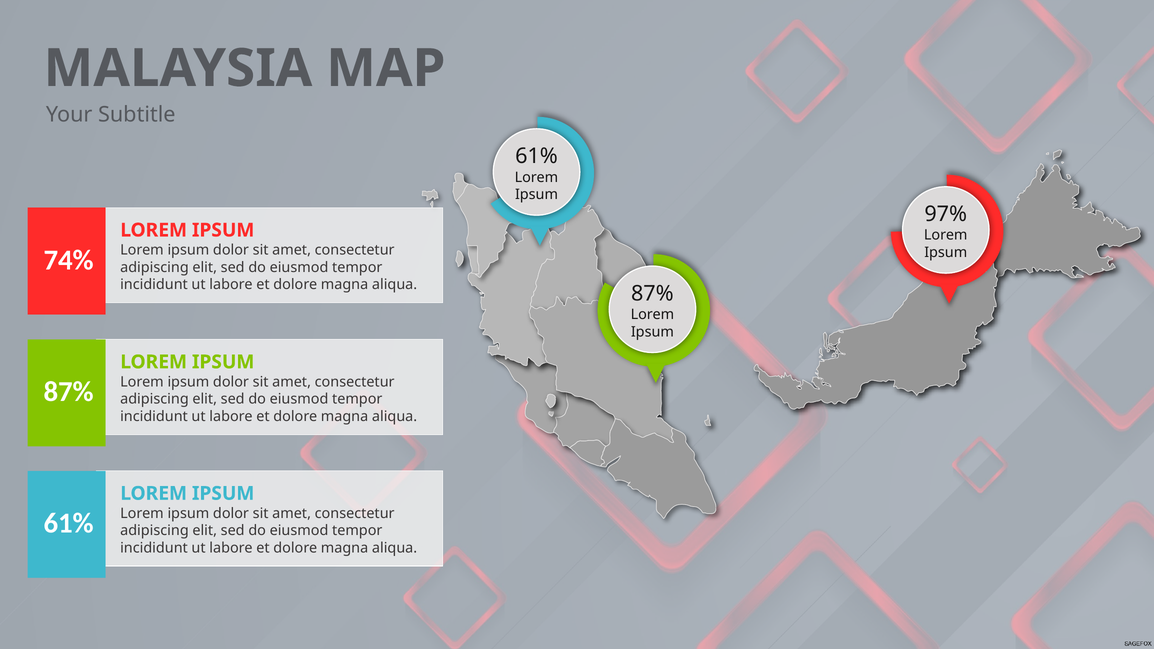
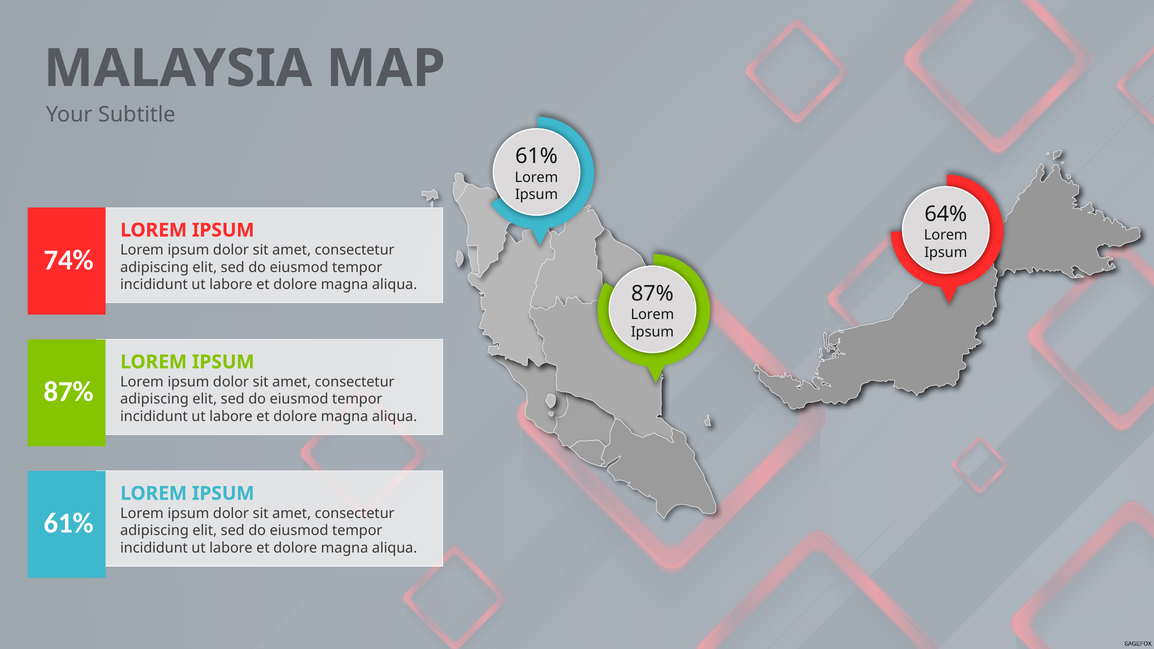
97%: 97% -> 64% (946, 214)
